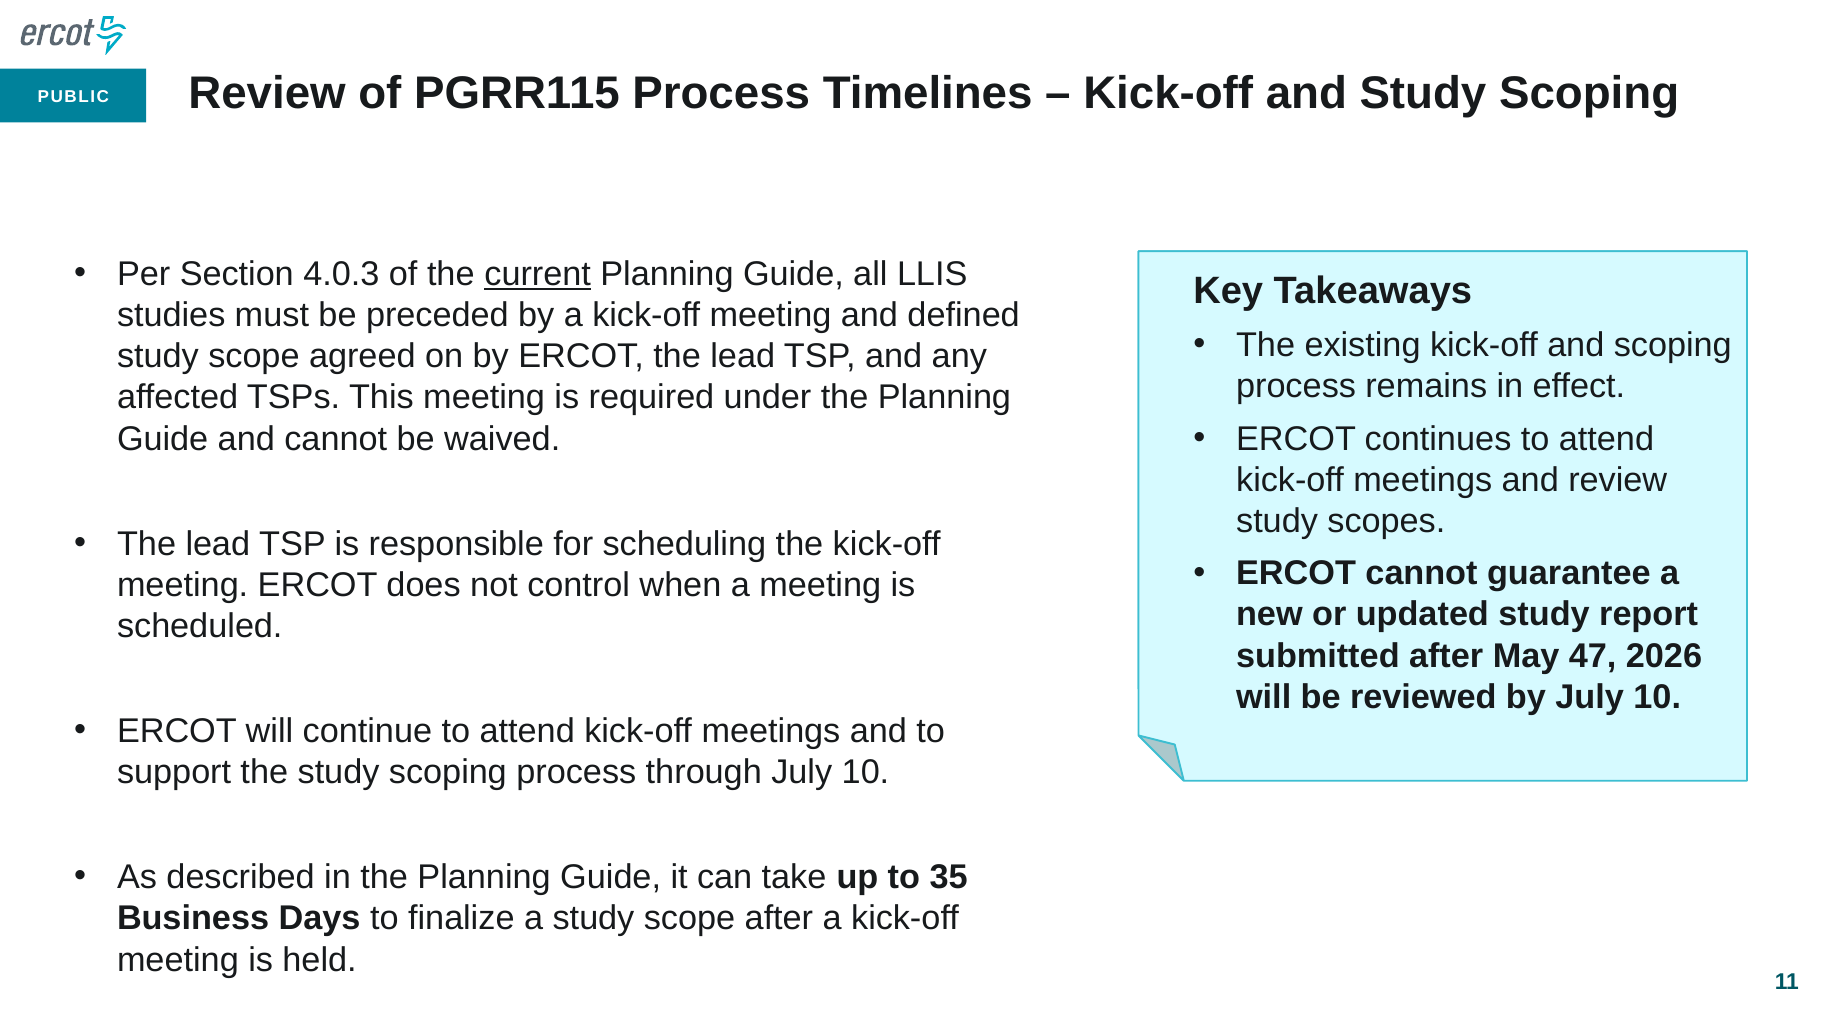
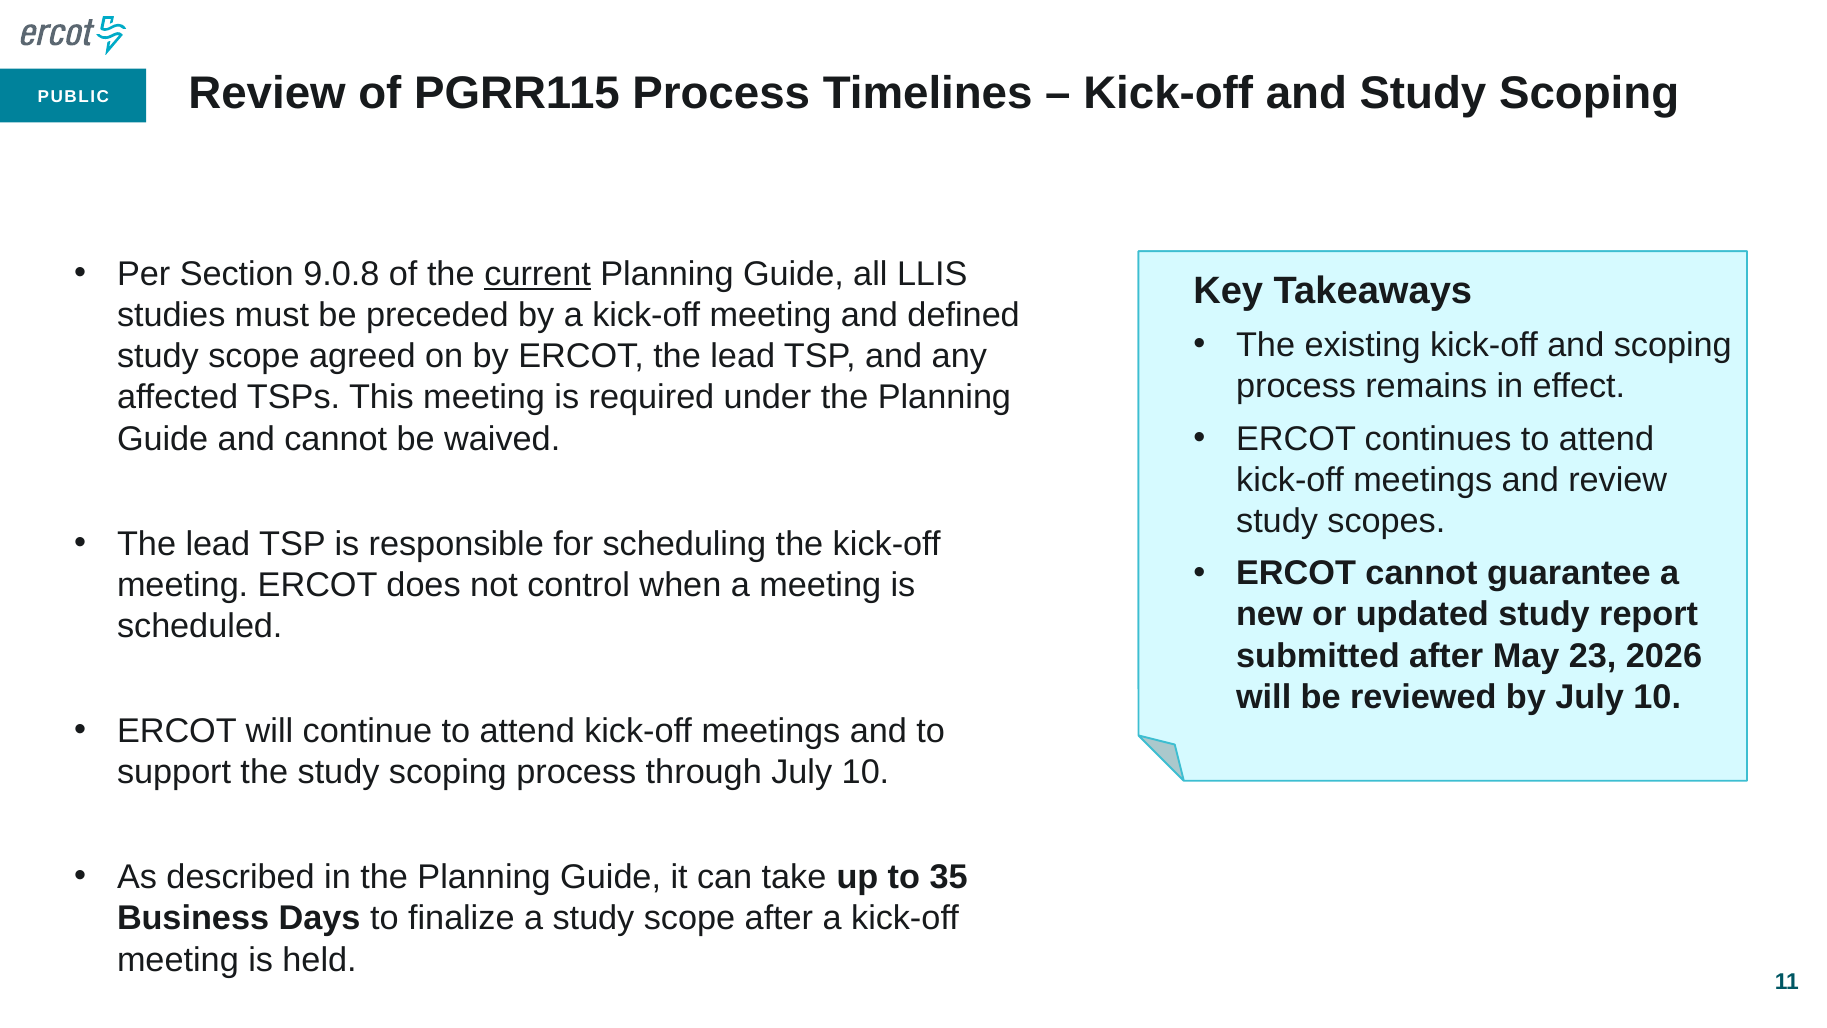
4.0.3: 4.0.3 -> 9.0.8 (341, 274)
47: 47 -> 23 (1593, 656)
